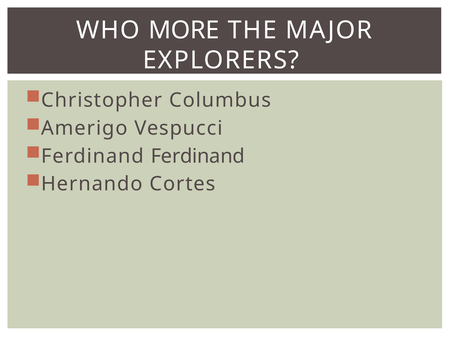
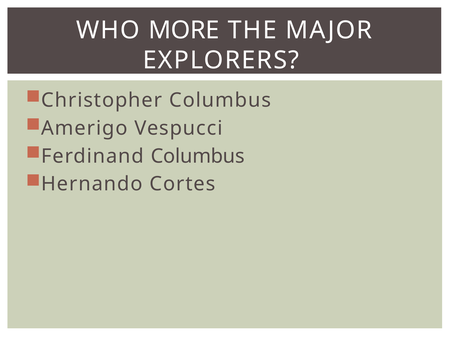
Ferdinand Ferdinand: Ferdinand -> Columbus (198, 156)
